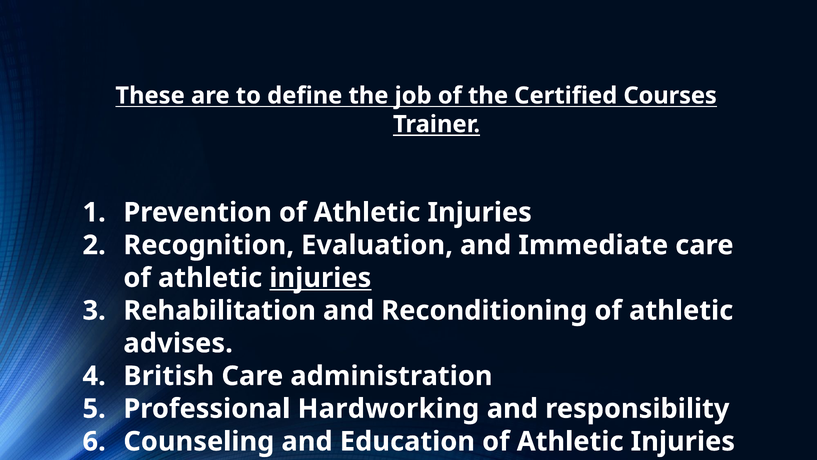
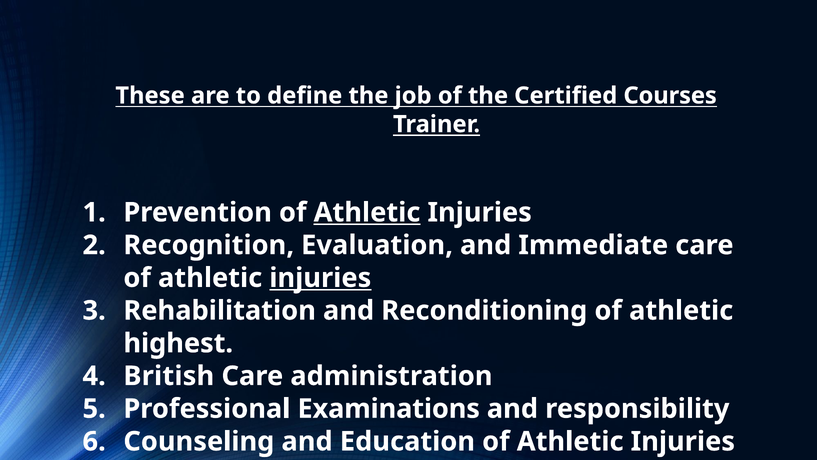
Athletic underline: none -> present (367, 212)
advises: advises -> highest (178, 343)
Hardworking: Hardworking -> Examinations (389, 409)
